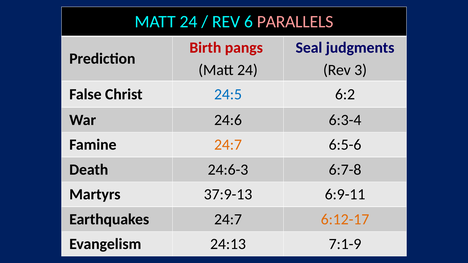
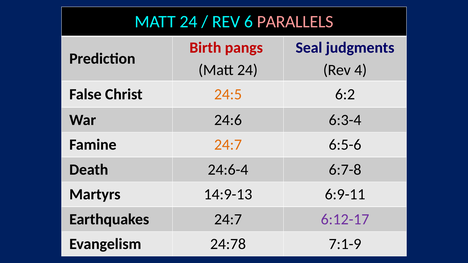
3: 3 -> 4 (361, 70)
24:5 colour: blue -> orange (228, 94)
24:6-3: 24:6-3 -> 24:6-4 (228, 170)
37:9-13: 37:9-13 -> 14:9-13 (228, 195)
6:12-17 colour: orange -> purple (345, 219)
24:13: 24:13 -> 24:78 (228, 244)
